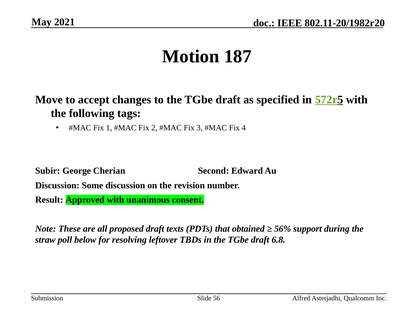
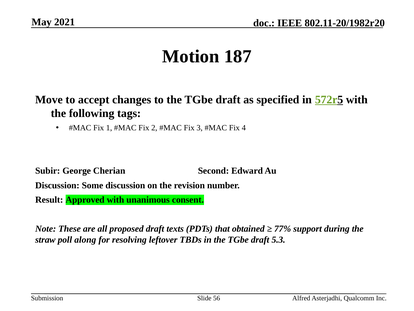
56%: 56% -> 77% (283, 228)
below: below -> along (85, 240)
6.8: 6.8 -> 5.3 (278, 240)
